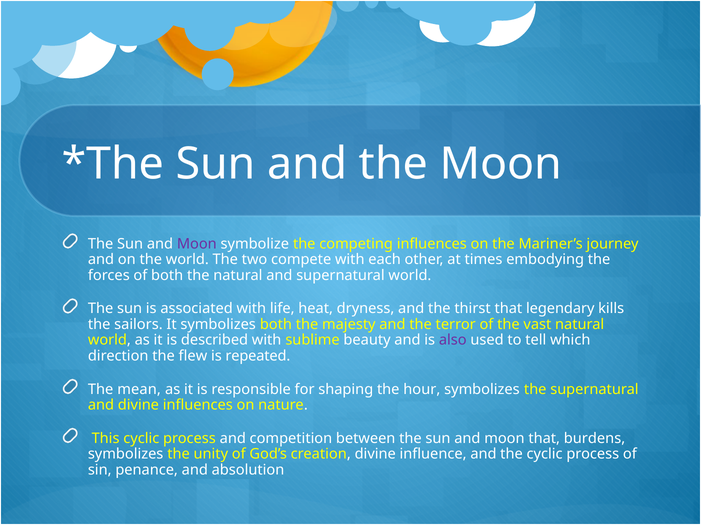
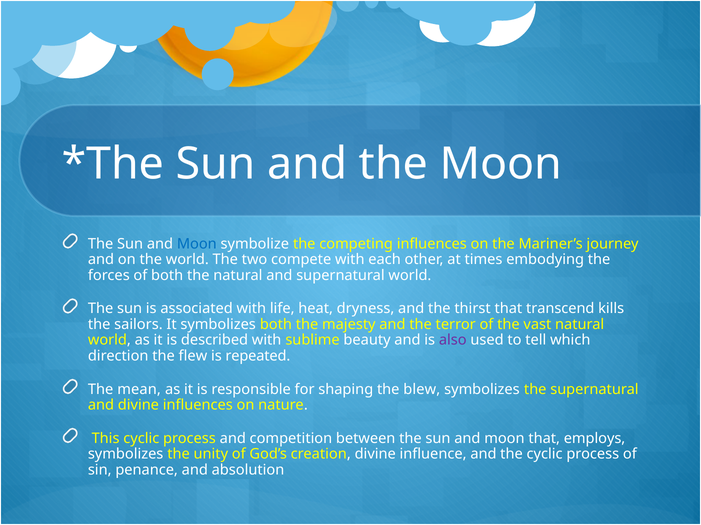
Moon colour: purple -> blue (197, 244)
legendary: legendary -> transcend (560, 309)
hour: hour -> blew (422, 390)
burdens: burdens -> employs (595, 439)
